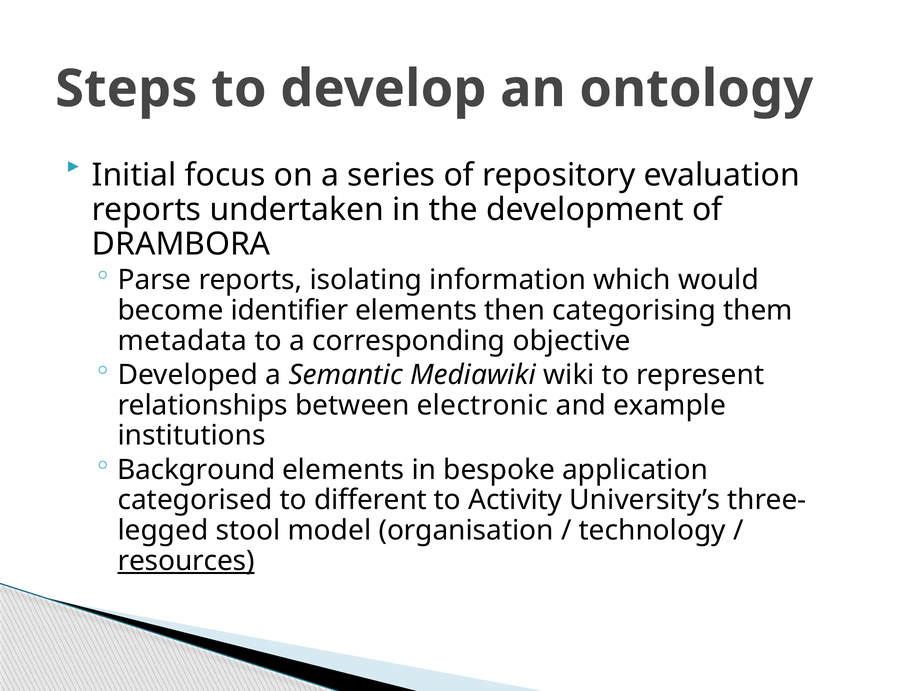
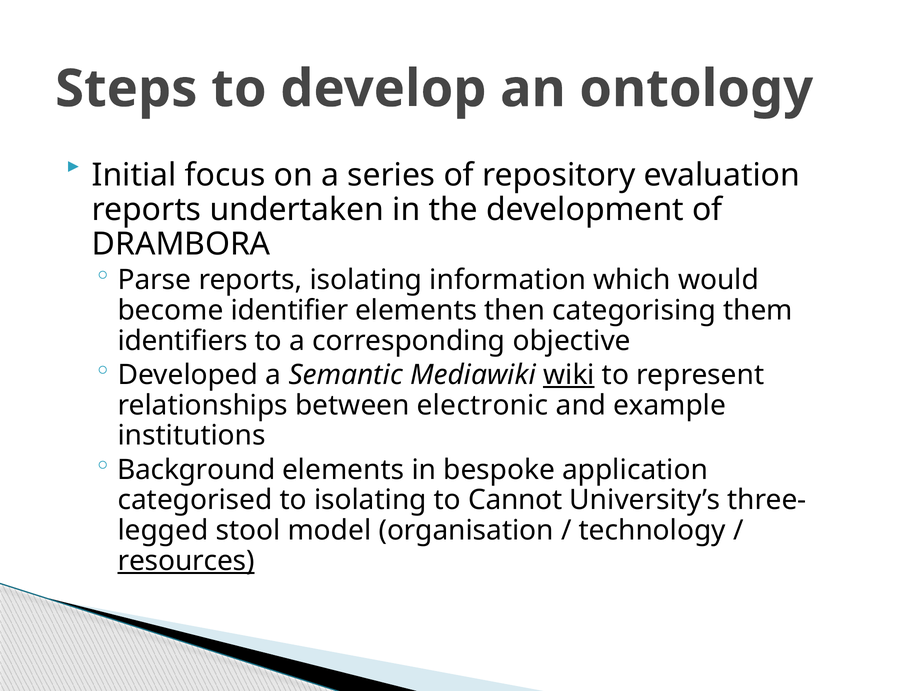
metadata: metadata -> identifiers (183, 341)
wiki underline: none -> present (569, 375)
to different: different -> isolating (370, 500)
Activity: Activity -> Cannot (515, 500)
